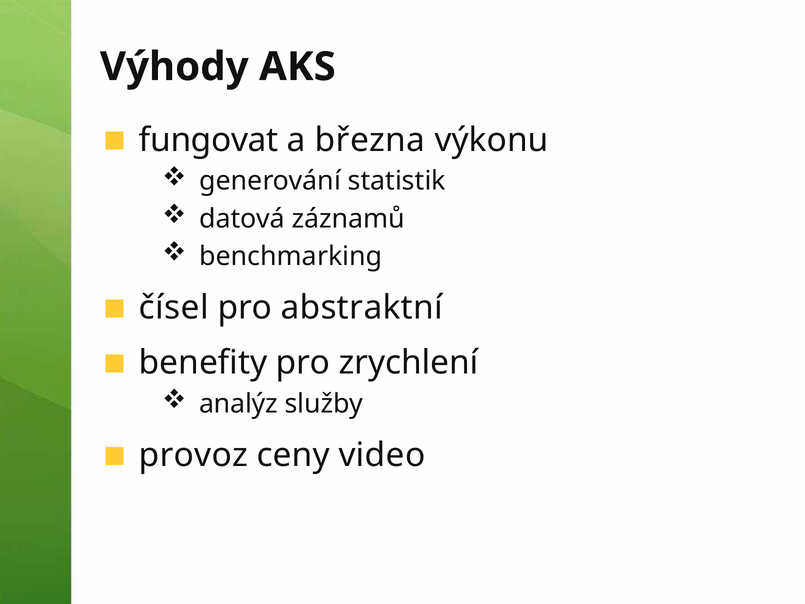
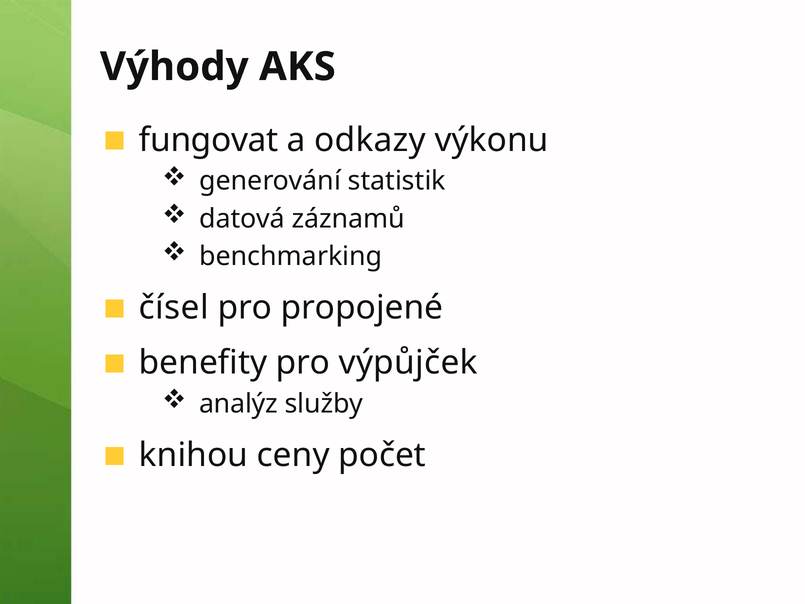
března: března -> odkazy (370, 140)
abstraktní: abstraktní -> propojené (362, 308)
zrychlení: zrychlení -> výpůjček (408, 363)
provoz: provoz -> knihou (193, 455)
video: video -> počet (382, 455)
